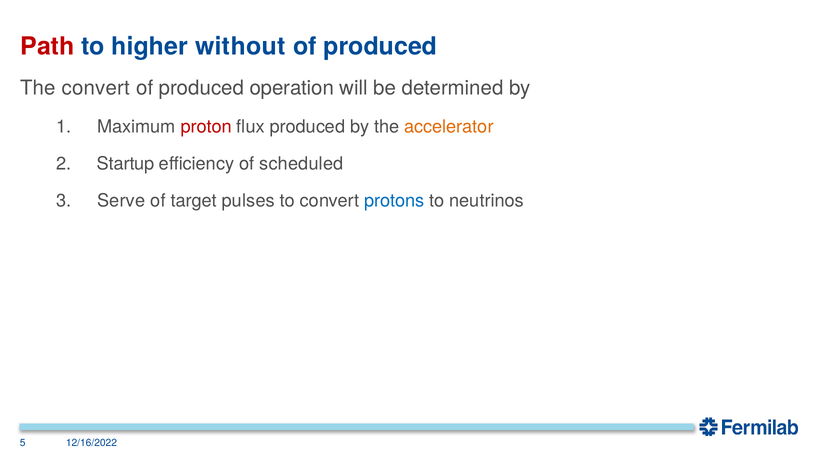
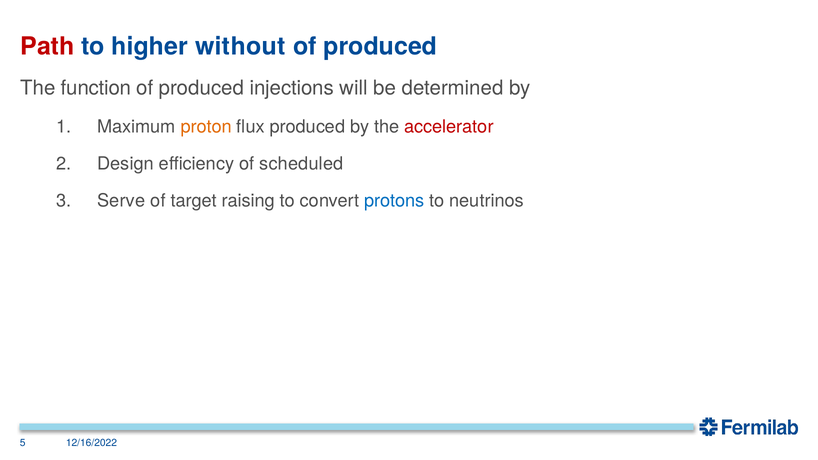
The convert: convert -> function (96, 88)
operation: operation -> injections (292, 88)
proton colour: red -> orange (206, 127)
accelerator colour: orange -> red (449, 127)
Startup: Startup -> Design (126, 164)
pulses: pulses -> raising (248, 201)
